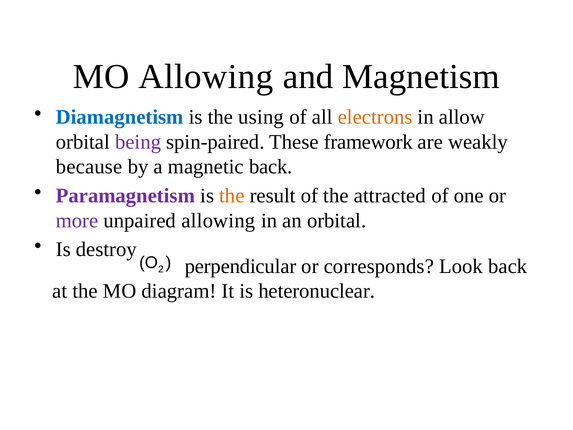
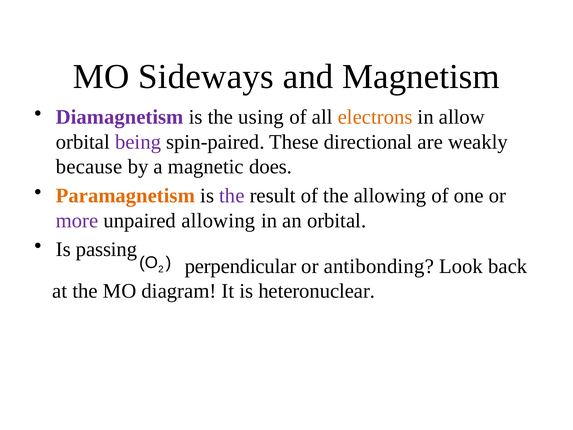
O Allowing: Allowing -> Sideways (206, 76)
Diamagnetism colour: blue -> purple (120, 117)
framework: framework -> directional (368, 142)
magnetic back: back -> does (271, 167)
Paramagnetism colour: purple -> orange (125, 196)
the colour: orange -> purple (232, 196)
the attracted: attracted -> allowing (390, 196)
destroy: destroy -> passing (107, 249)
corresponds: corresponds -> antibonding (379, 266)
